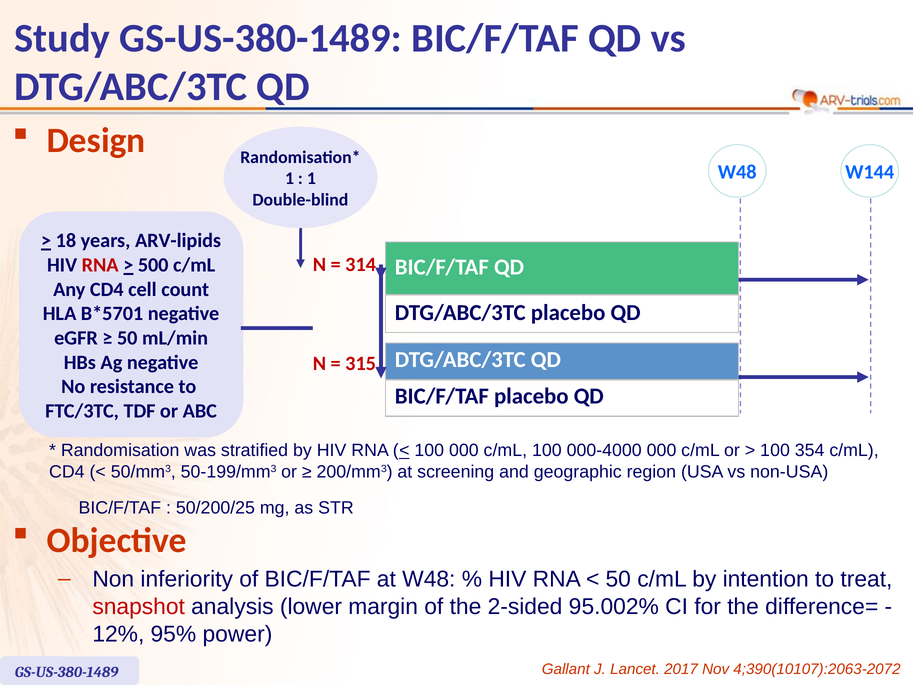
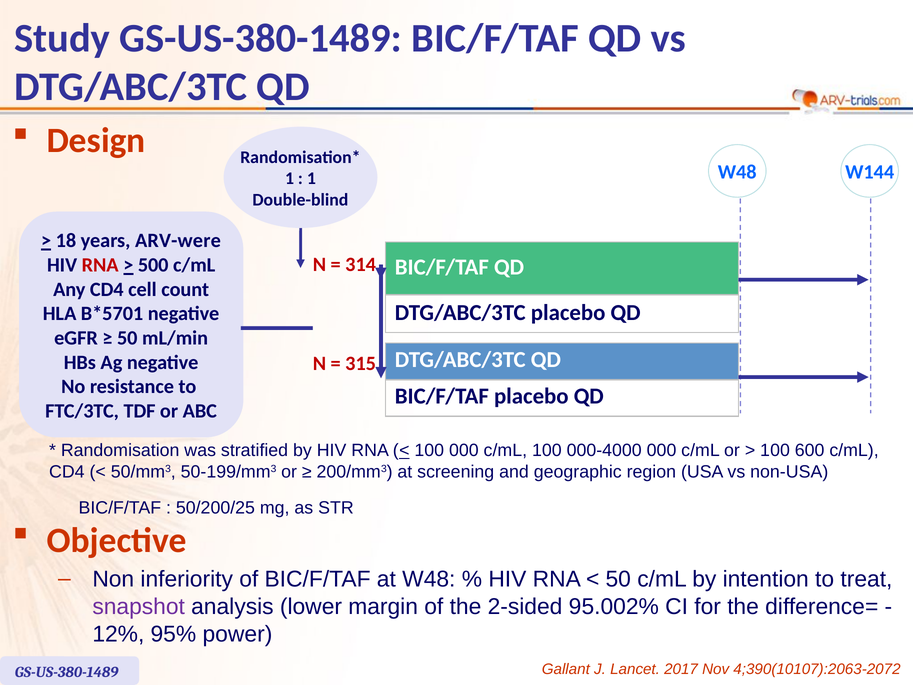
ARV-lipids: ARV-lipids -> ARV-were (178, 241)
354: 354 -> 600 (810, 450)
snapshot colour: red -> purple (139, 606)
